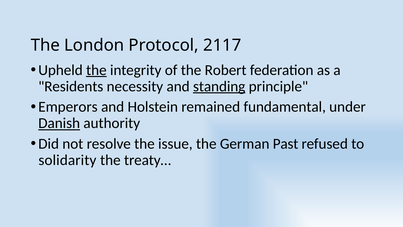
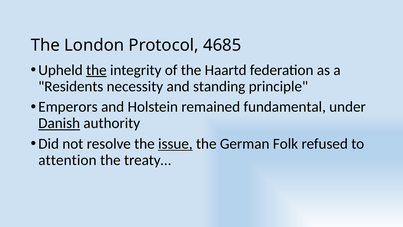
2117: 2117 -> 4685 (222, 45)
Robert: Robert -> Haartd (226, 70)
standing underline: present -> none (219, 86)
issue underline: none -> present (175, 144)
Past: Past -> Folk (285, 144)
solidarity: solidarity -> attention (67, 160)
